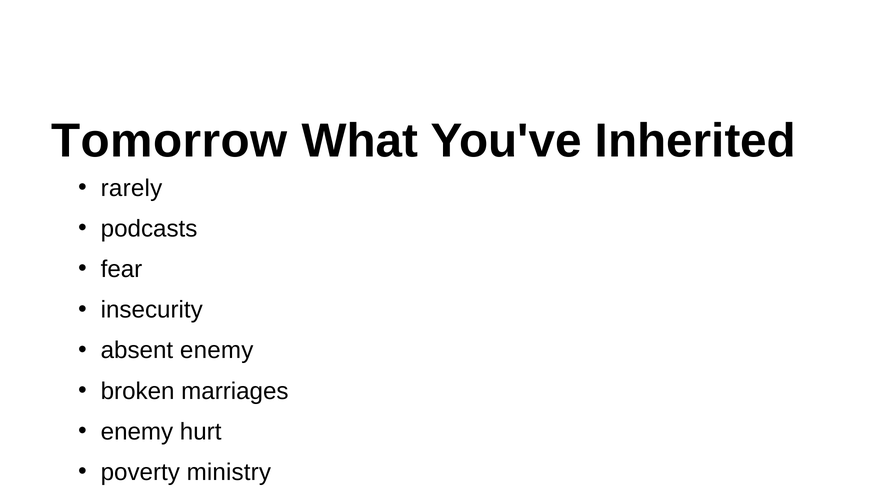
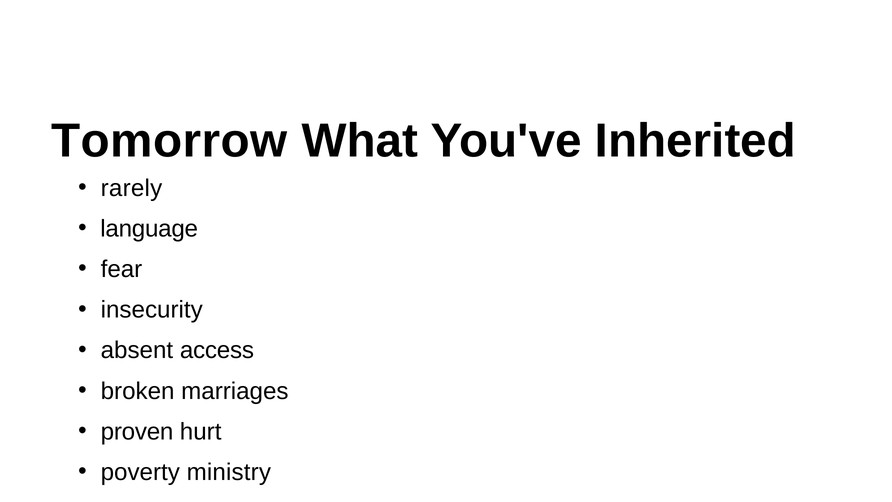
podcasts: podcasts -> language (149, 229)
absent enemy: enemy -> access (217, 350)
enemy: enemy -> proven (137, 431)
